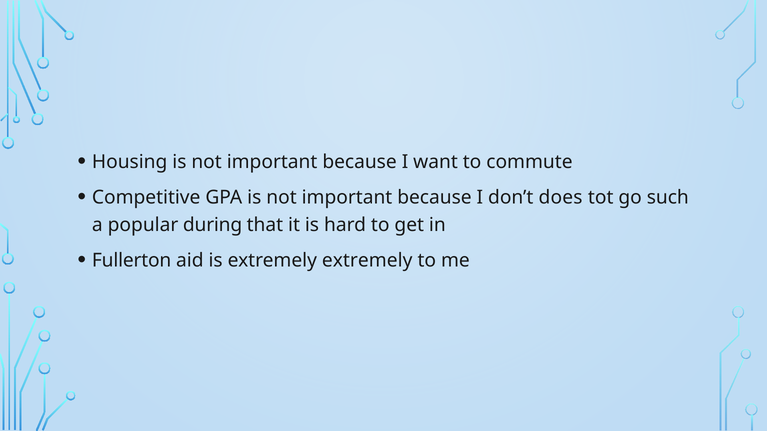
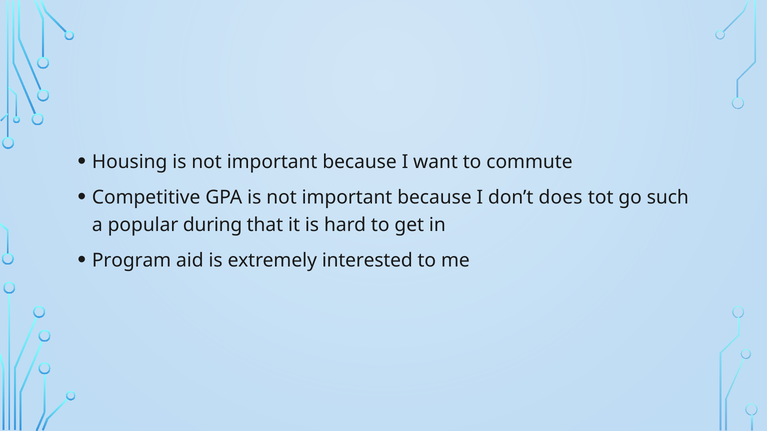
Fullerton: Fullerton -> Program (132, 261)
extremely extremely: extremely -> interested (367, 261)
